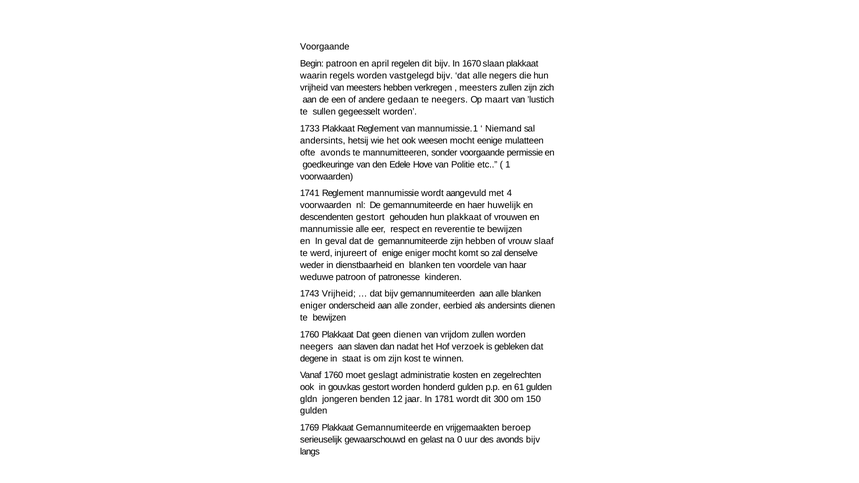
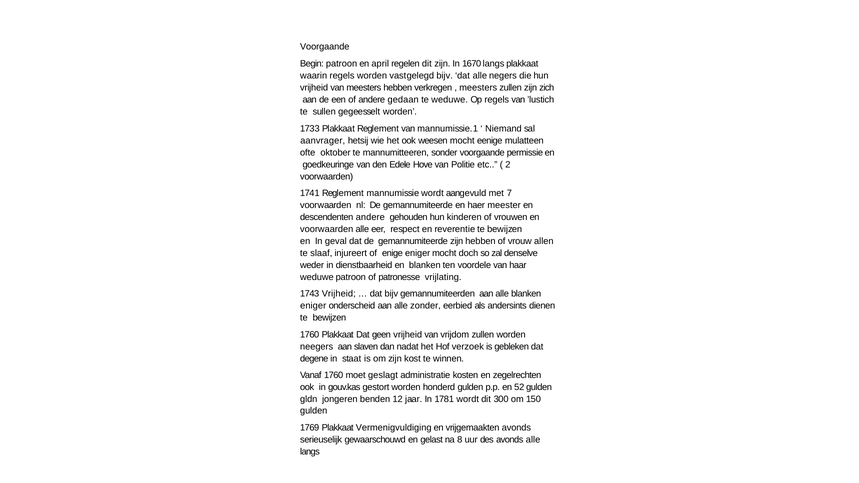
dit bijv: bijv -> zijn (442, 64)
1670 slaan: slaan -> langs (494, 64)
te neegers: neegers -> weduwe (450, 100)
Op maart: maart -> regels (497, 100)
andersints: andersints -> aanvrager (323, 141)
ofte avonds: avonds -> oktober (336, 153)
1: 1 -> 2 (508, 165)
4: 4 -> 7 (509, 193)
huwelijk: huwelijk -> meester (504, 205)
descendenten gestort: gestort -> andere (370, 217)
hun plakkaat: plakkaat -> kinderen (464, 217)
mannumissie: mannumissie -> voorwaarden (327, 229)
slaaf: slaaf -> allen (544, 241)
werd: werd -> slaaf (321, 253)
komt: komt -> doch (469, 253)
kinderen: kinderen -> vrijlating (443, 277)
geen dienen: dienen -> vrijheid (408, 335)
61: 61 -> 52 (519, 387)
Plakkaat Gemannumiteerde: Gemannumiteerde -> Vermenigvuldiging (394, 428)
vrijgemaakten beroep: beroep -> avonds (516, 428)
0: 0 -> 8 (460, 440)
avonds bijv: bijv -> alle (533, 440)
